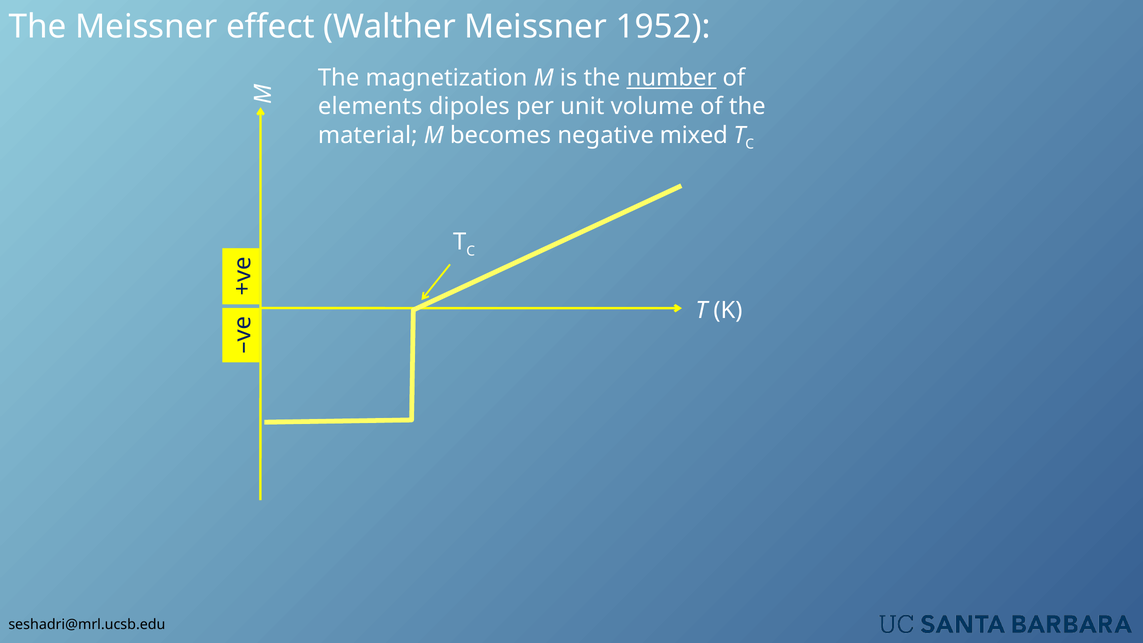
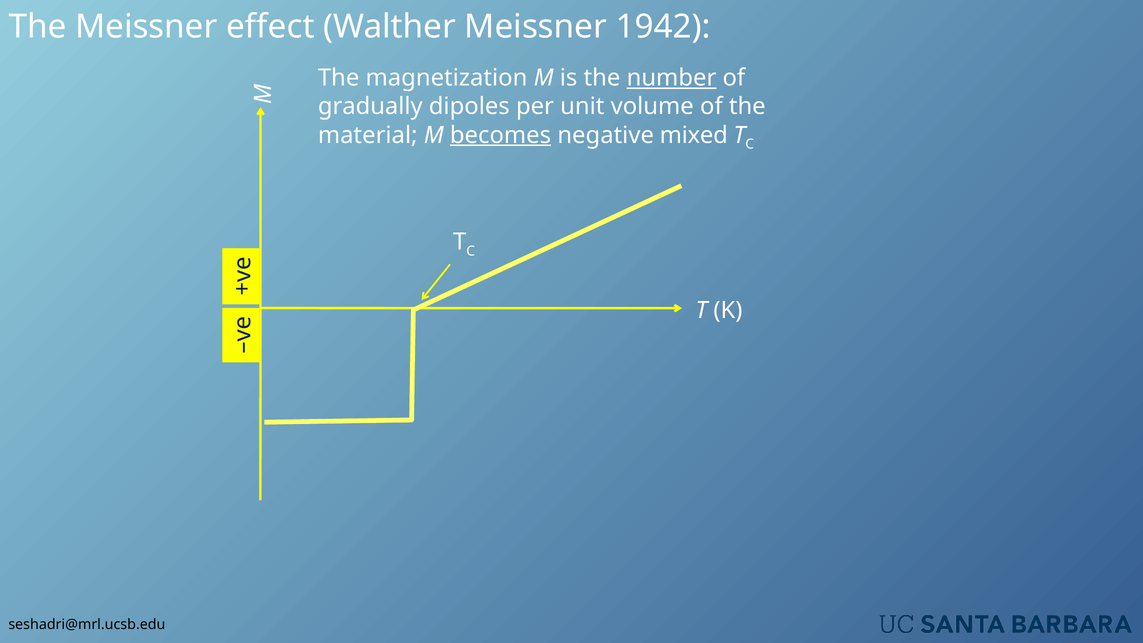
1952: 1952 -> 1942 (663, 27)
elements: elements -> gradually (370, 107)
becomes underline: none -> present (501, 135)
